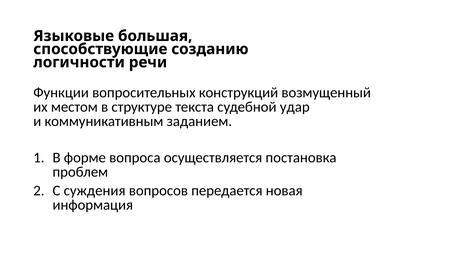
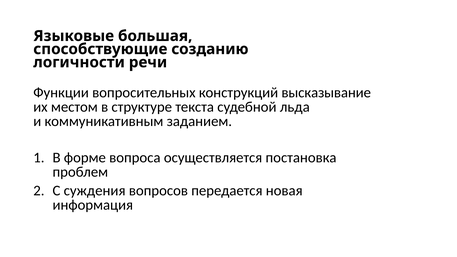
возмущенный: возмущенный -> высказывание (326, 93)
удар: удар -> льда (295, 107)
